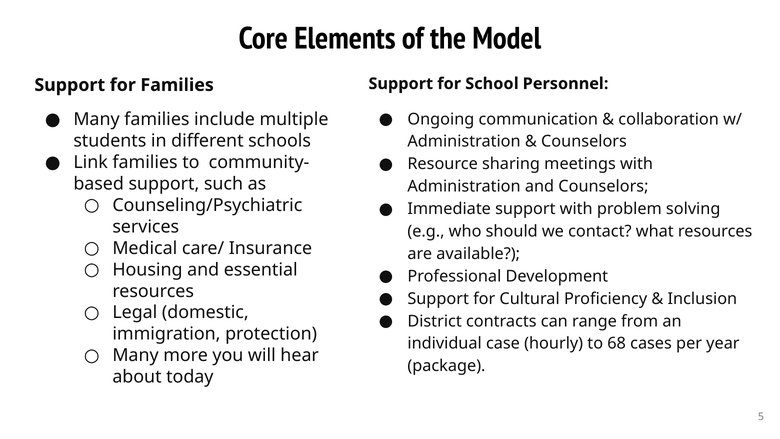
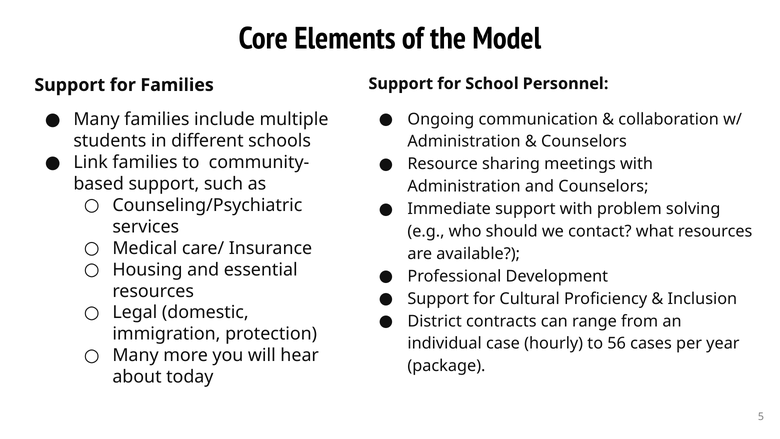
68: 68 -> 56 (617, 343)
